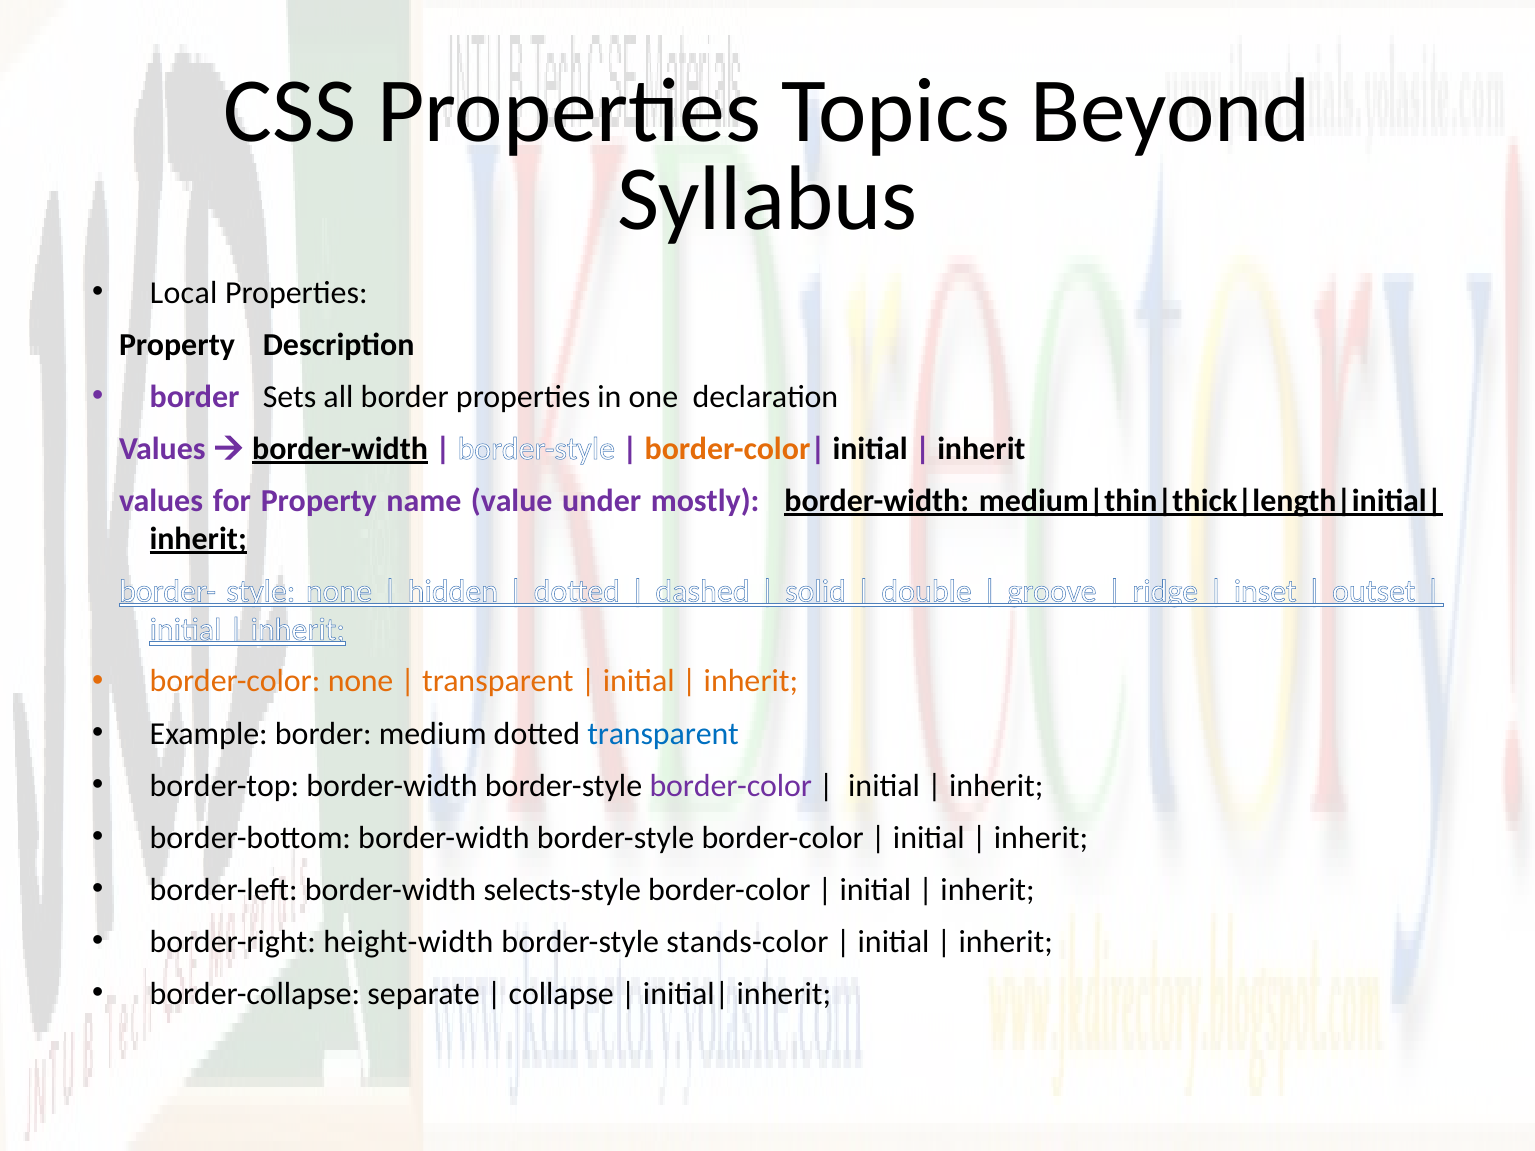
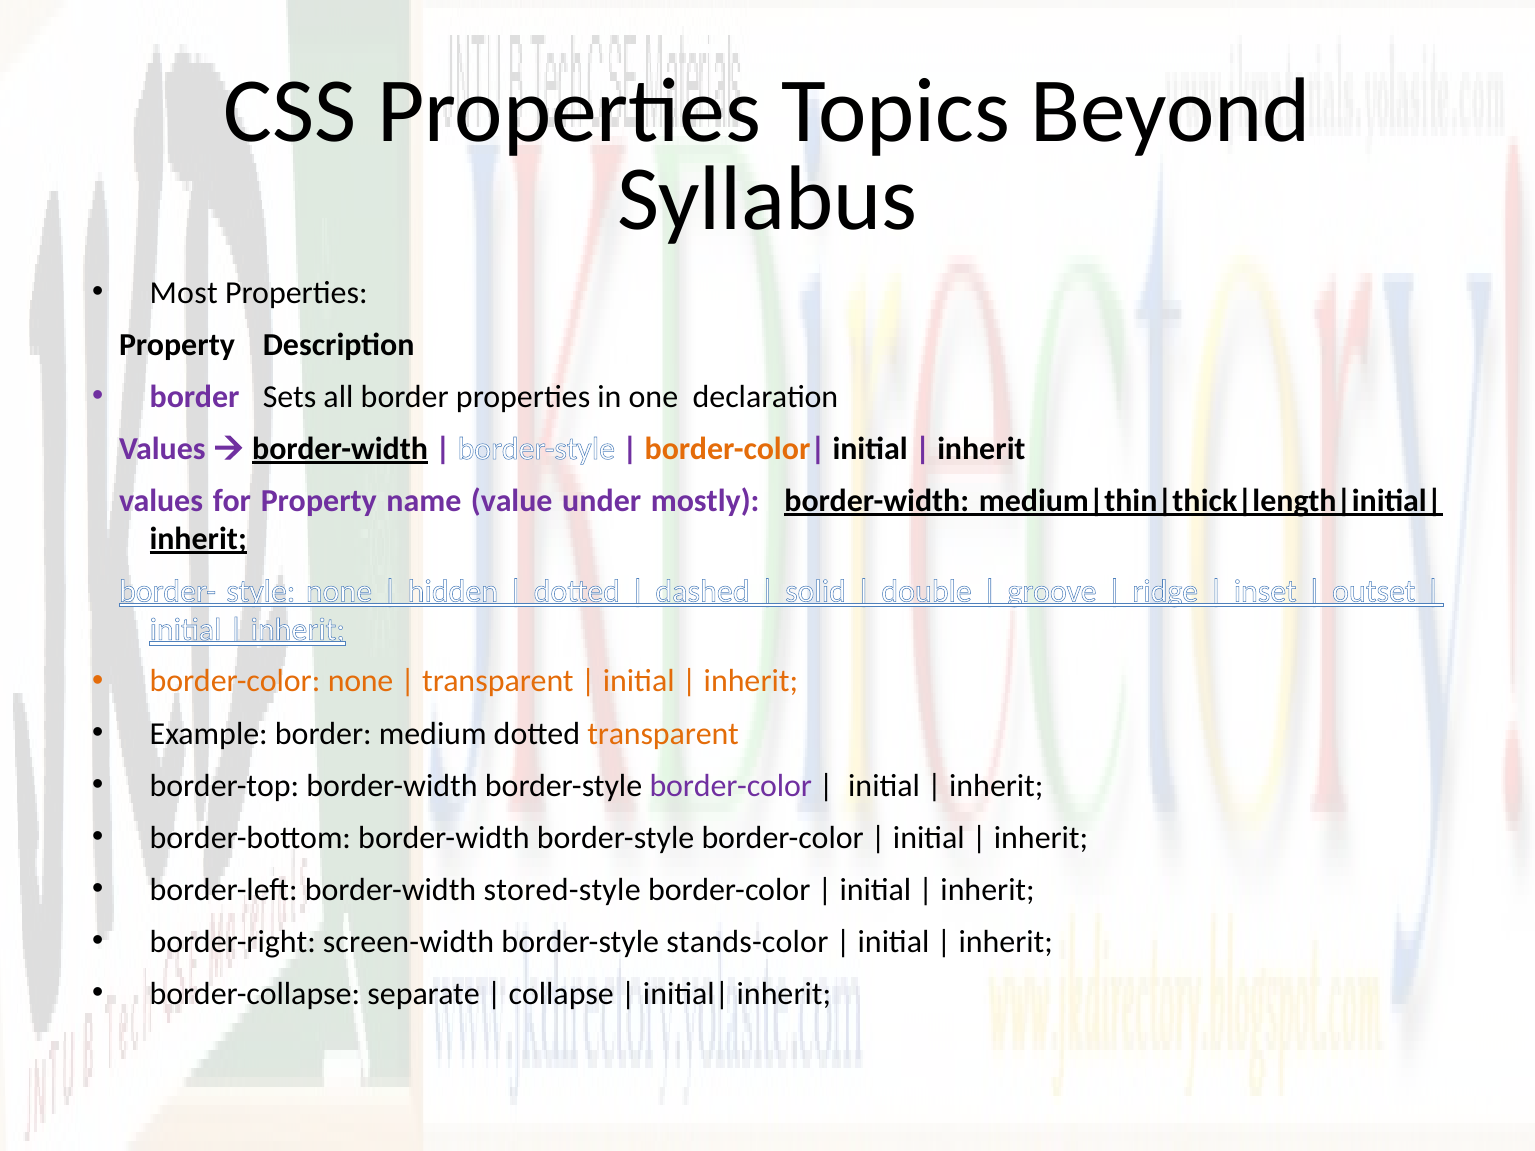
Local: Local -> Most (184, 293)
transparent colour: blue -> orange (663, 734)
selects-style: selects-style -> stored-style (562, 890)
height-width: height-width -> screen-width (408, 942)
